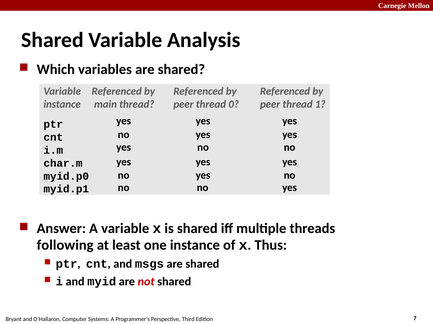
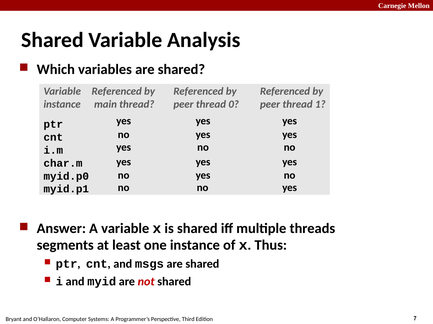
following: following -> segments (65, 245)
